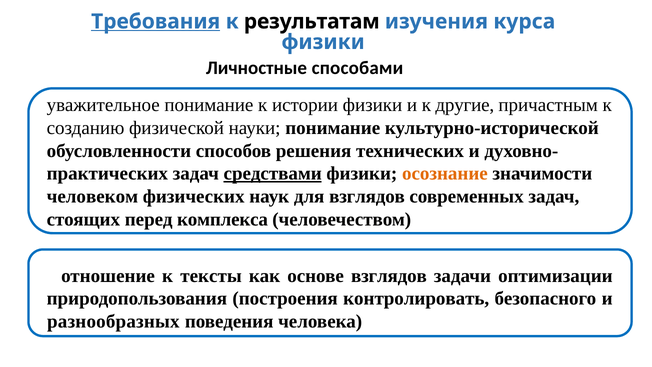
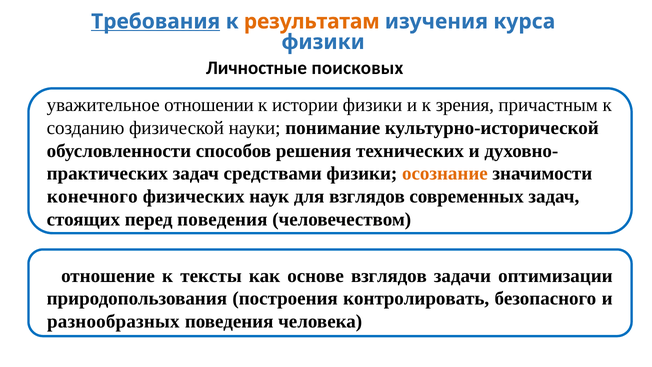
результатам colour: black -> orange (312, 22)
способами: способами -> поисковых (357, 68)
уважительное понимание: понимание -> отношении (209, 105)
другие: другие -> зрения (465, 105)
средствами underline: present -> none (273, 173)
человеком: человеком -> конечного (92, 196)
перед комплекса: комплекса -> поведения (222, 219)
